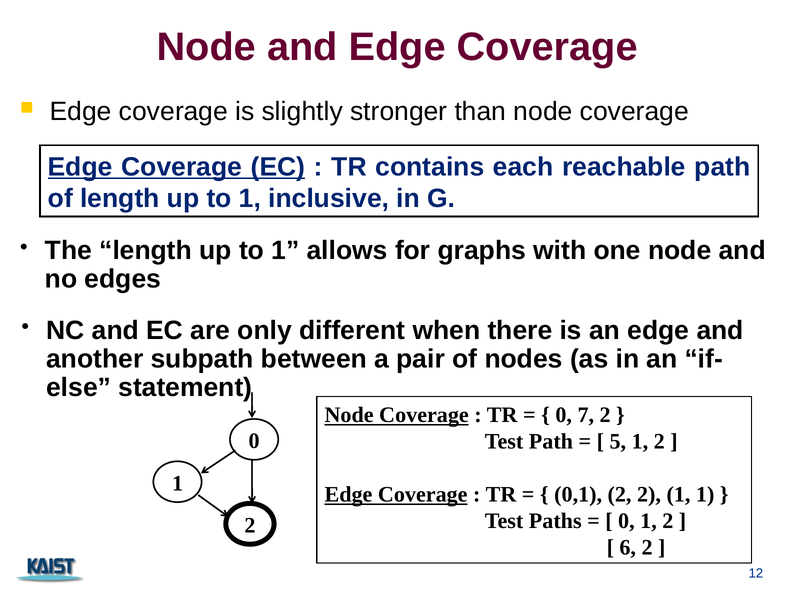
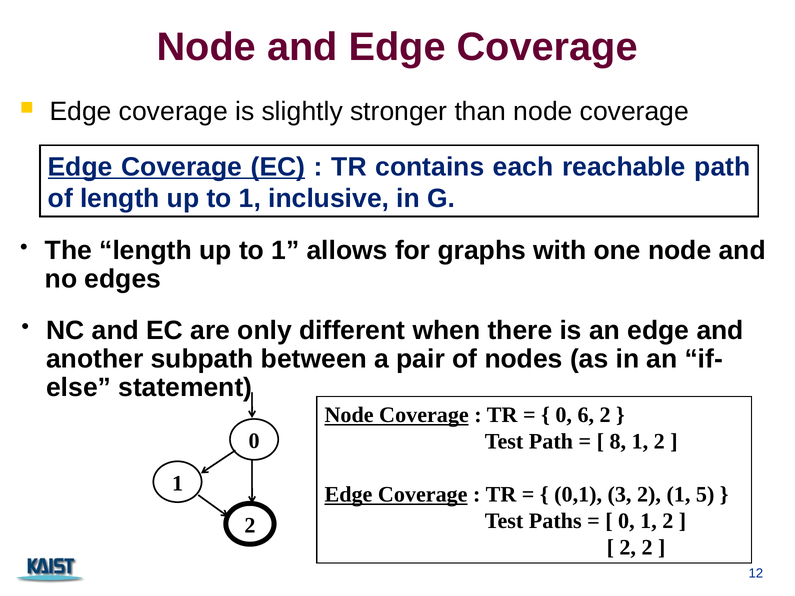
7: 7 -> 6 (586, 415)
5: 5 -> 8 (618, 442)
0,1 2: 2 -> 3 (620, 495)
1 1: 1 -> 5 (705, 495)
6: 6 -> 2 (628, 548)
